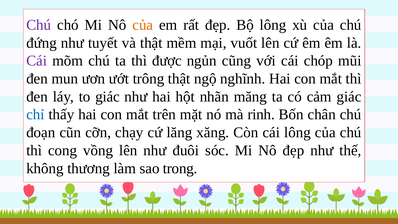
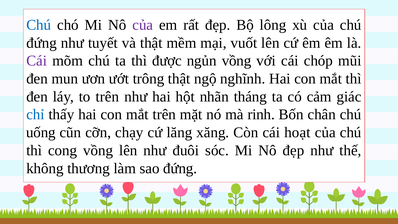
Chú colour: purple -> blue (39, 25)
của colour: orange -> purple (143, 25)
ngủn cũng: cũng -> vồng (237, 61)
giác: giác -> trên (107, 97)
măng: măng -> tháng (250, 97)
đoạn: đoạn -> uống (41, 132)
lông: lông -> hoạt (297, 132)
sao trong: trong -> đứng (180, 168)
